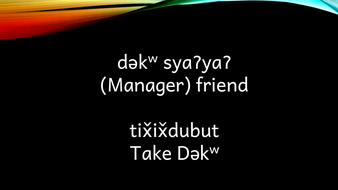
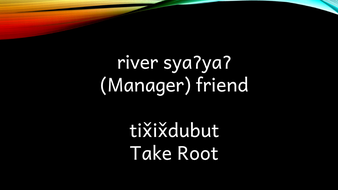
dəkʷ: dəkʷ -> river (138, 63)
Take Dəkʷ: Dəkʷ -> Root (198, 154)
